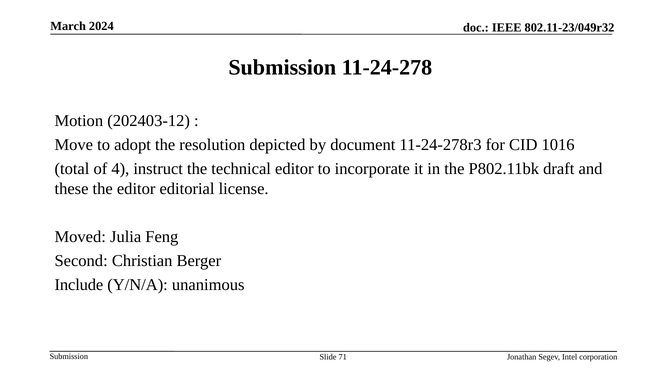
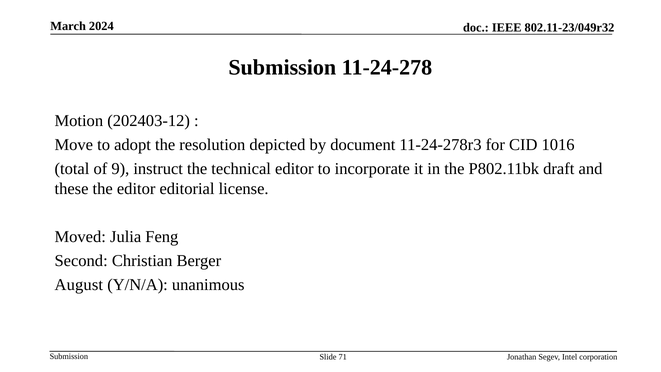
4: 4 -> 9 (120, 169)
Include: Include -> August (79, 285)
